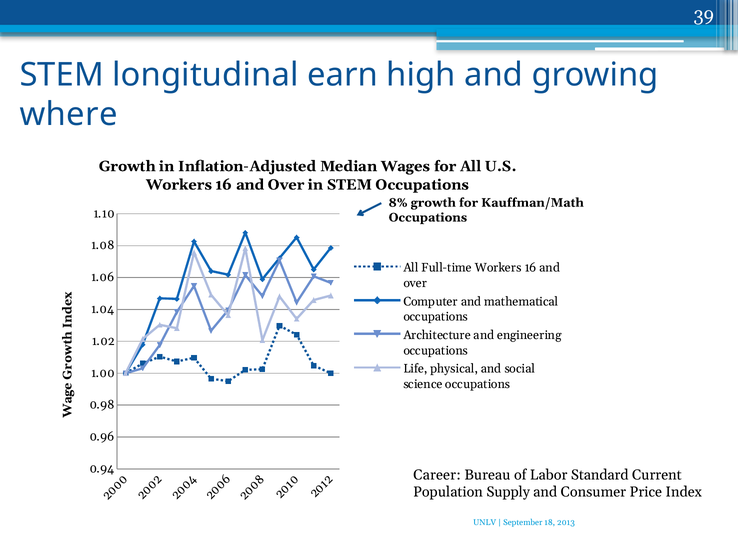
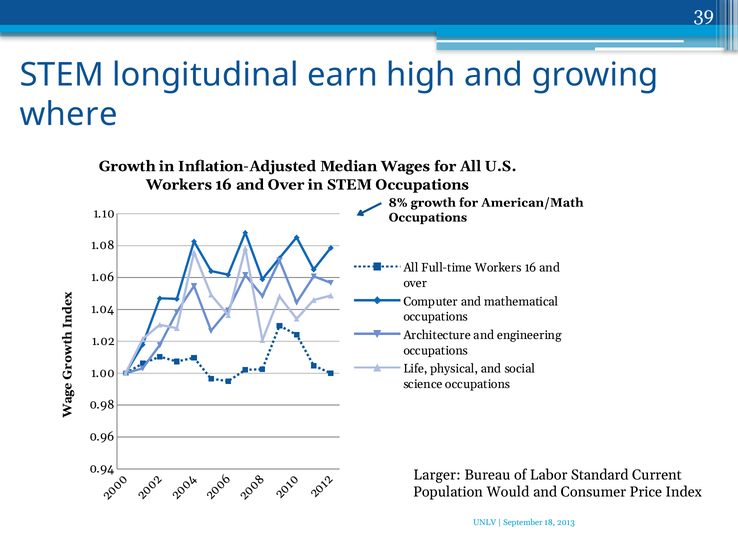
Kauffman/Math: Kauffman/Math -> American/Math (532, 202)
Career: Career -> Larger (437, 474)
Supply: Supply -> Would (508, 492)
